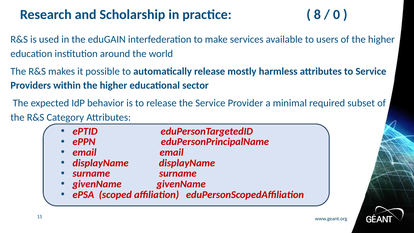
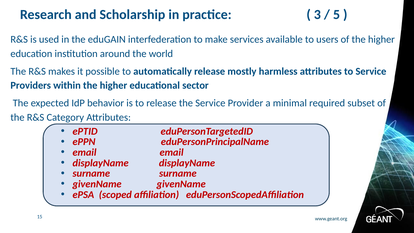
8: 8 -> 3 (317, 15)
0: 0 -> 5 (337, 15)
